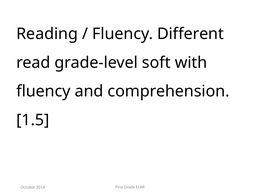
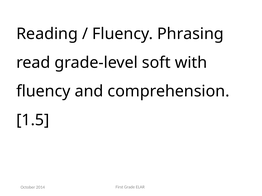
Different: Different -> Phrasing (190, 34)
